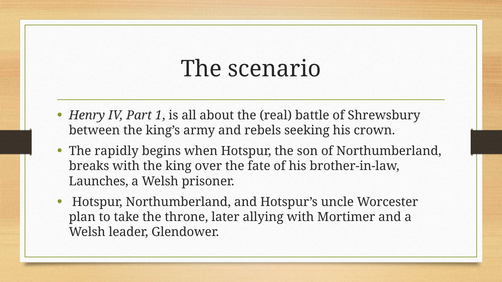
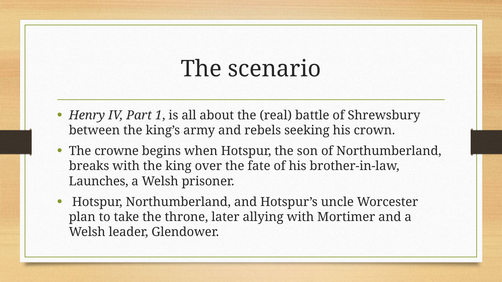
rapidly: rapidly -> crowne (117, 151)
